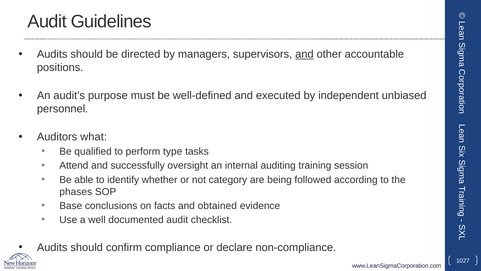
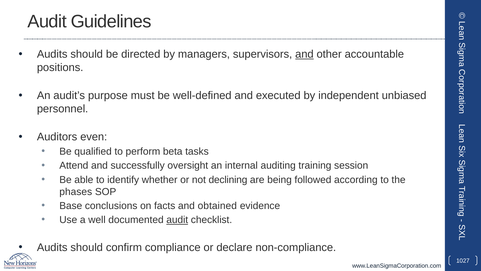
what: what -> even (94, 137)
type: type -> beta (173, 151)
category: category -> declining (228, 179)
audit underline: none -> present (177, 220)
